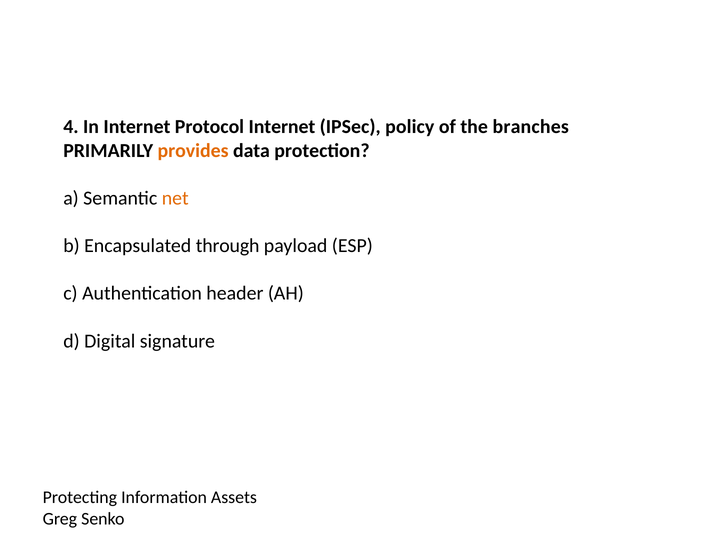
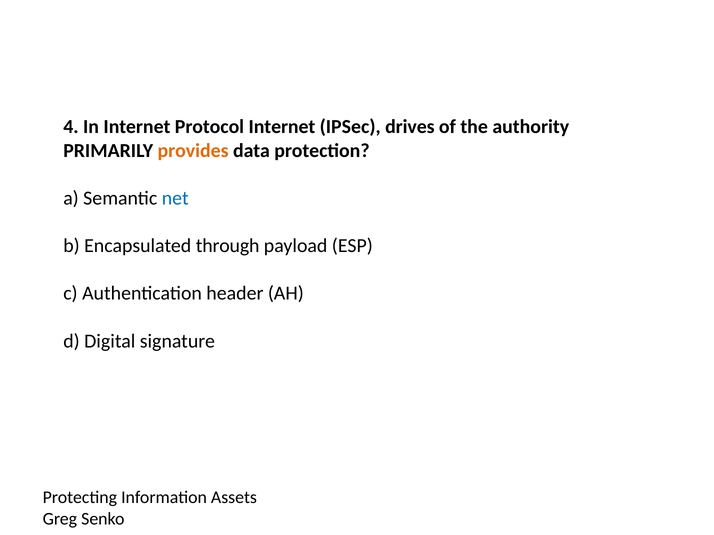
policy: policy -> drives (410, 127)
branches: branches -> authority (531, 127)
net colour: orange -> blue (175, 198)
